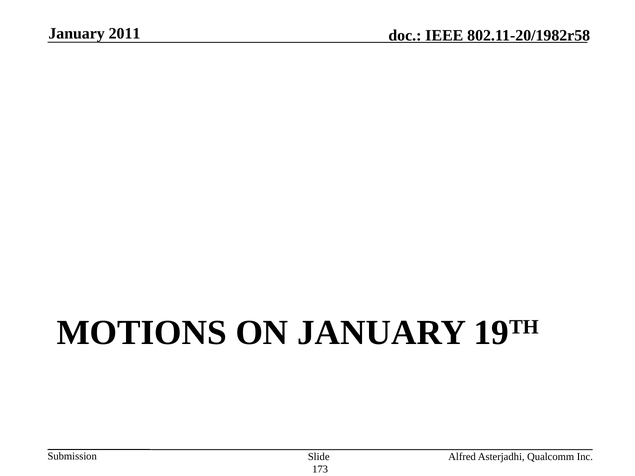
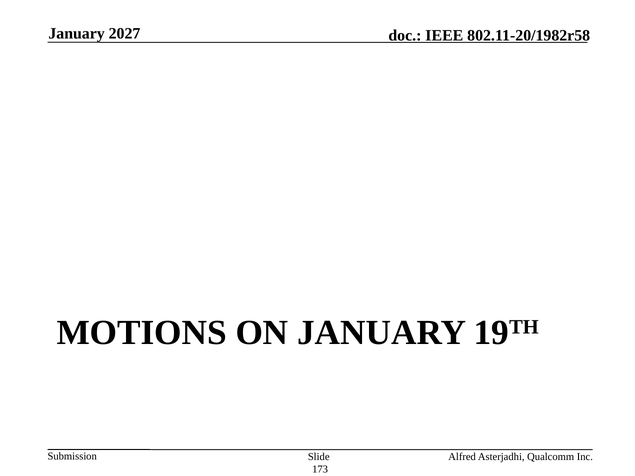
2011: 2011 -> 2027 (125, 34)
